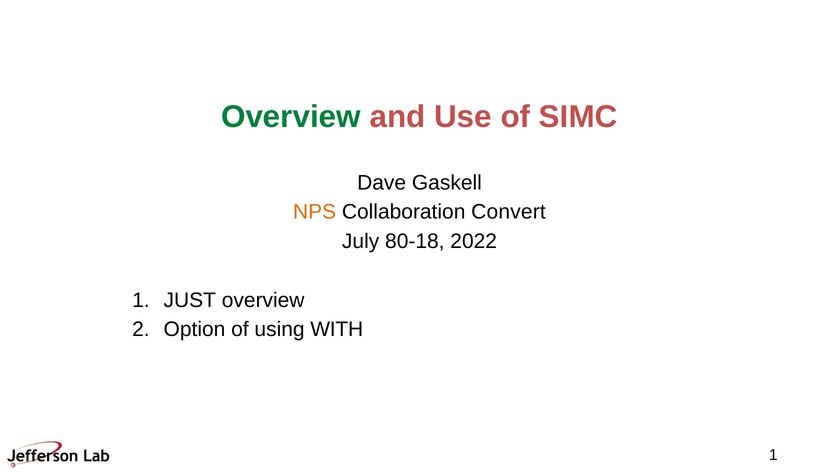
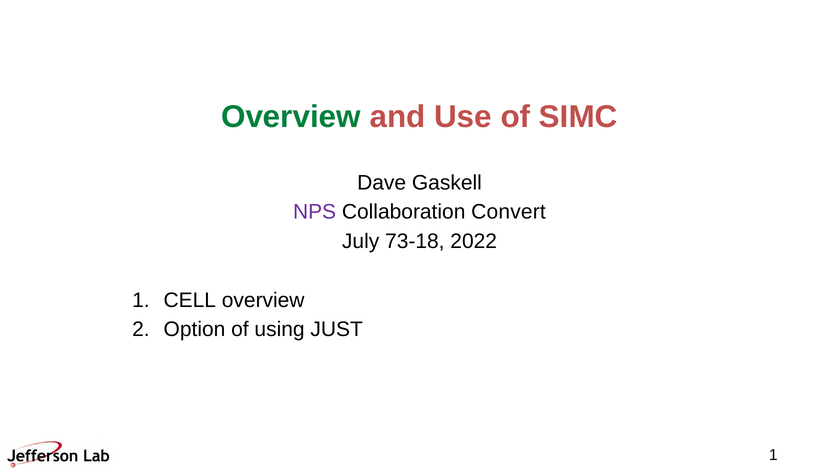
NPS colour: orange -> purple (315, 212)
80-18: 80-18 -> 73-18 (415, 241)
JUST: JUST -> CELL (190, 300)
WITH: WITH -> JUST (337, 329)
